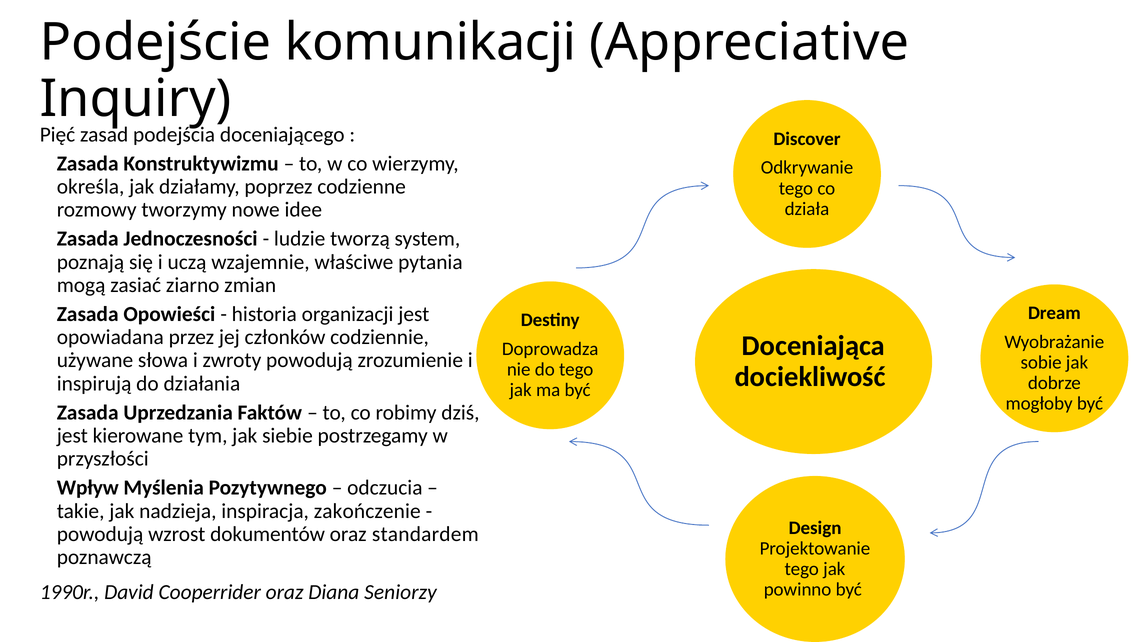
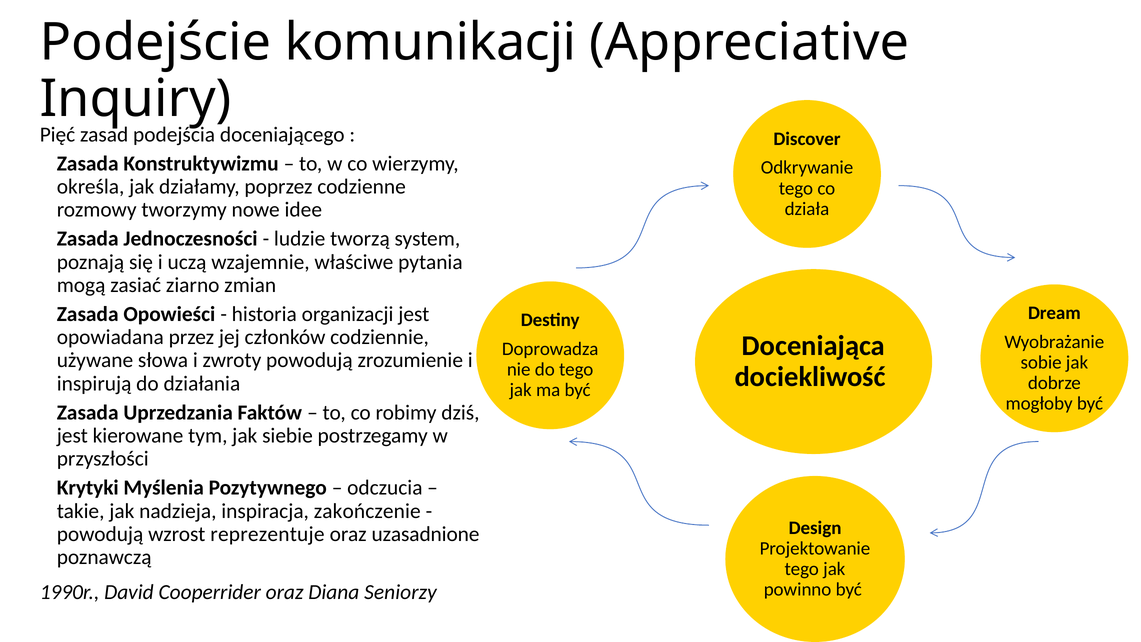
Wpływ: Wpływ -> Krytyki (88, 488)
dokumentów: dokumentów -> reprezentuje (267, 534)
standardem: standardem -> uzasadnione (425, 534)
